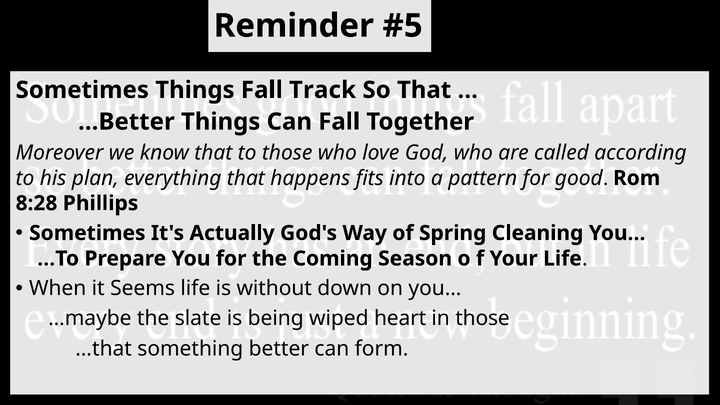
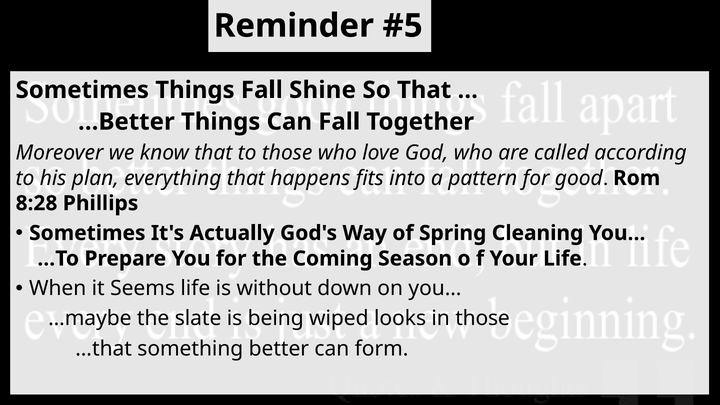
Track: Track -> Shine (322, 90)
heart: heart -> looks (400, 319)
